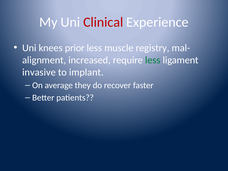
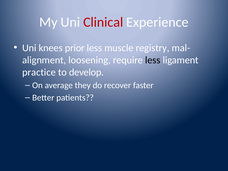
increased: increased -> loosening (90, 60)
less colour: green -> black (153, 60)
invasive: invasive -> practice (39, 72)
implant: implant -> develop (86, 72)
